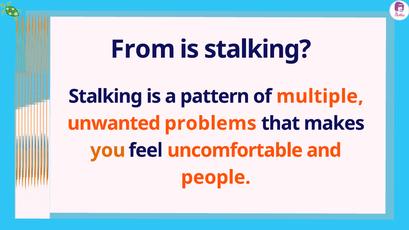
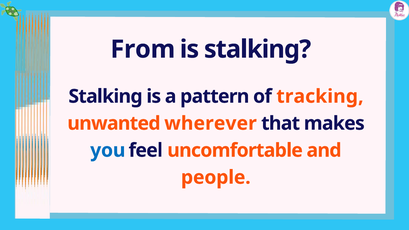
multiple: multiple -> tracking (320, 96)
problems: problems -> wherever (211, 123)
you colour: orange -> blue (108, 150)
